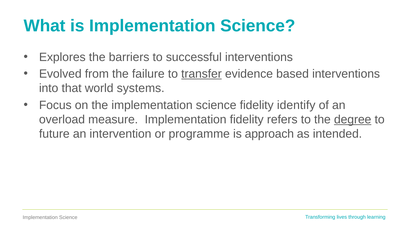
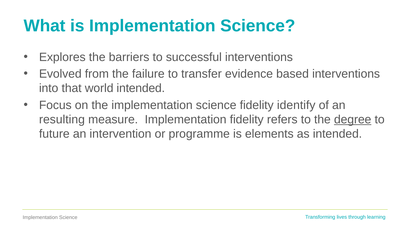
transfer underline: present -> none (201, 74)
world systems: systems -> intended (141, 88)
overload: overload -> resulting (62, 120)
approach: approach -> elements (269, 134)
